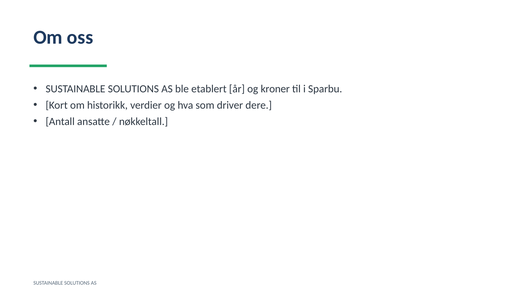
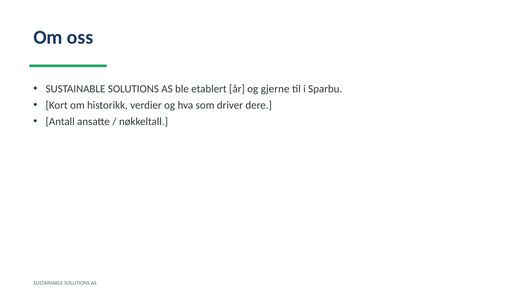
kroner: kroner -> gjerne (275, 89)
